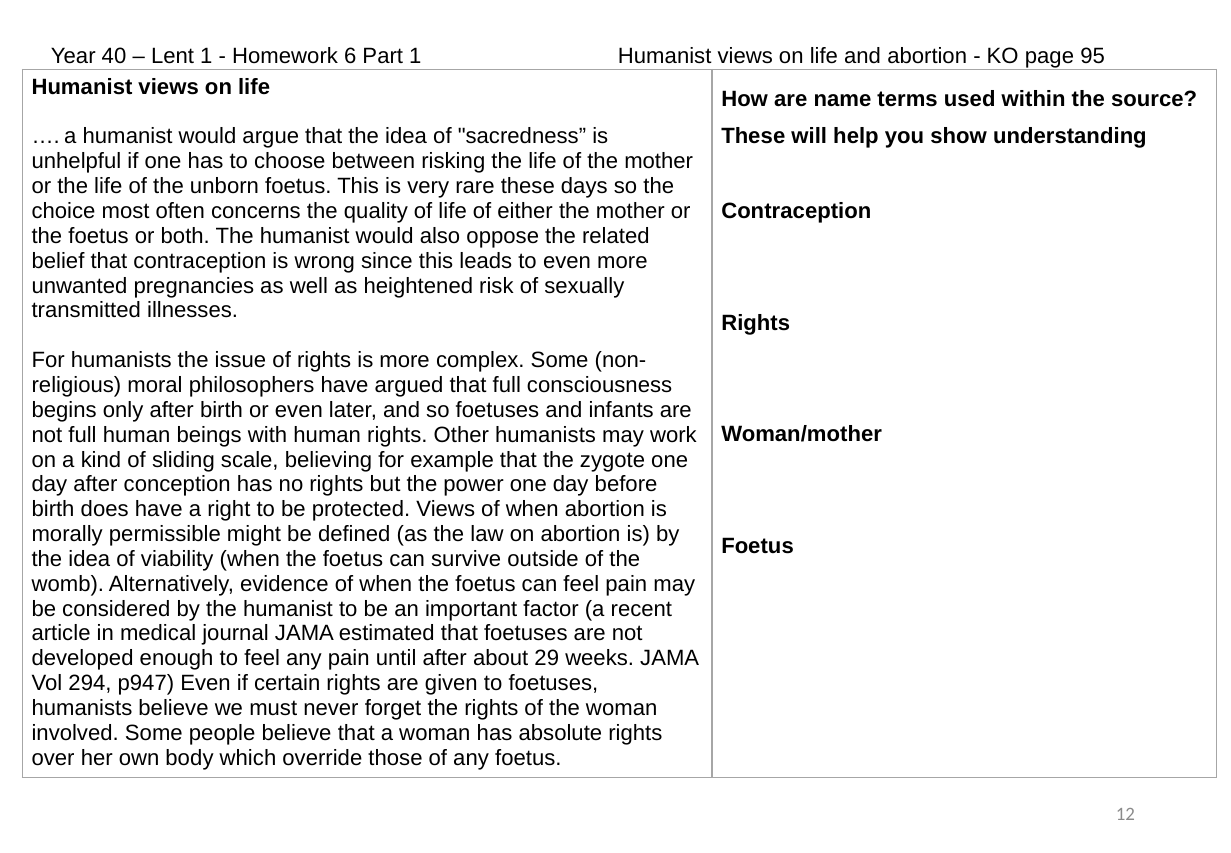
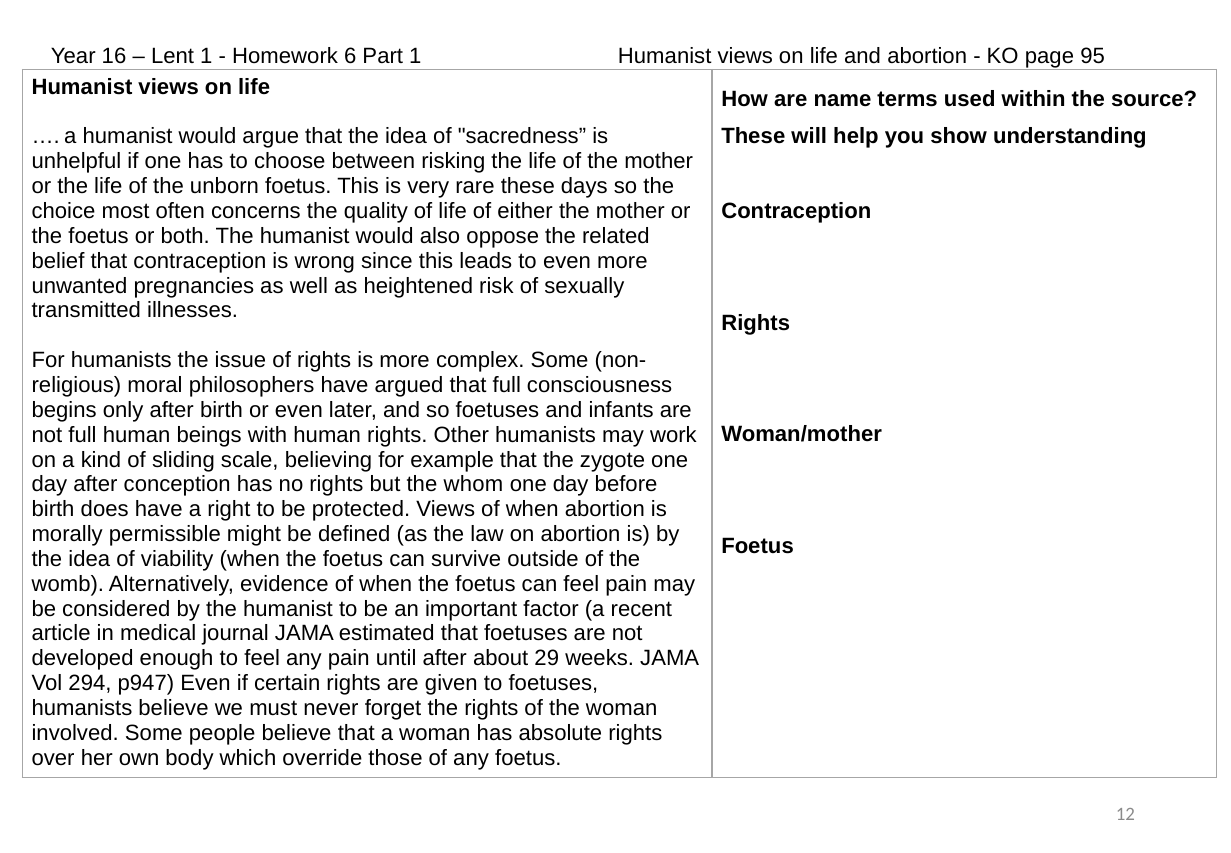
40: 40 -> 16 (114, 56)
power: power -> whom (473, 484)
